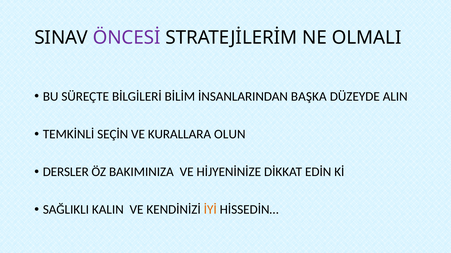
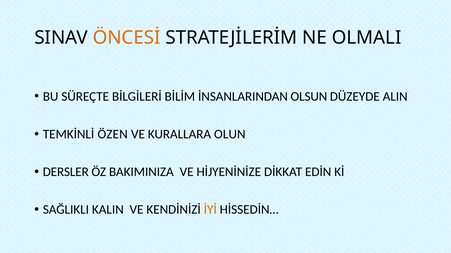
ÖNCESİ colour: purple -> orange (127, 38)
BAŞKA: BAŞKA -> OLSUN (309, 97)
SEÇİN: SEÇİN -> ÖZEN (113, 135)
